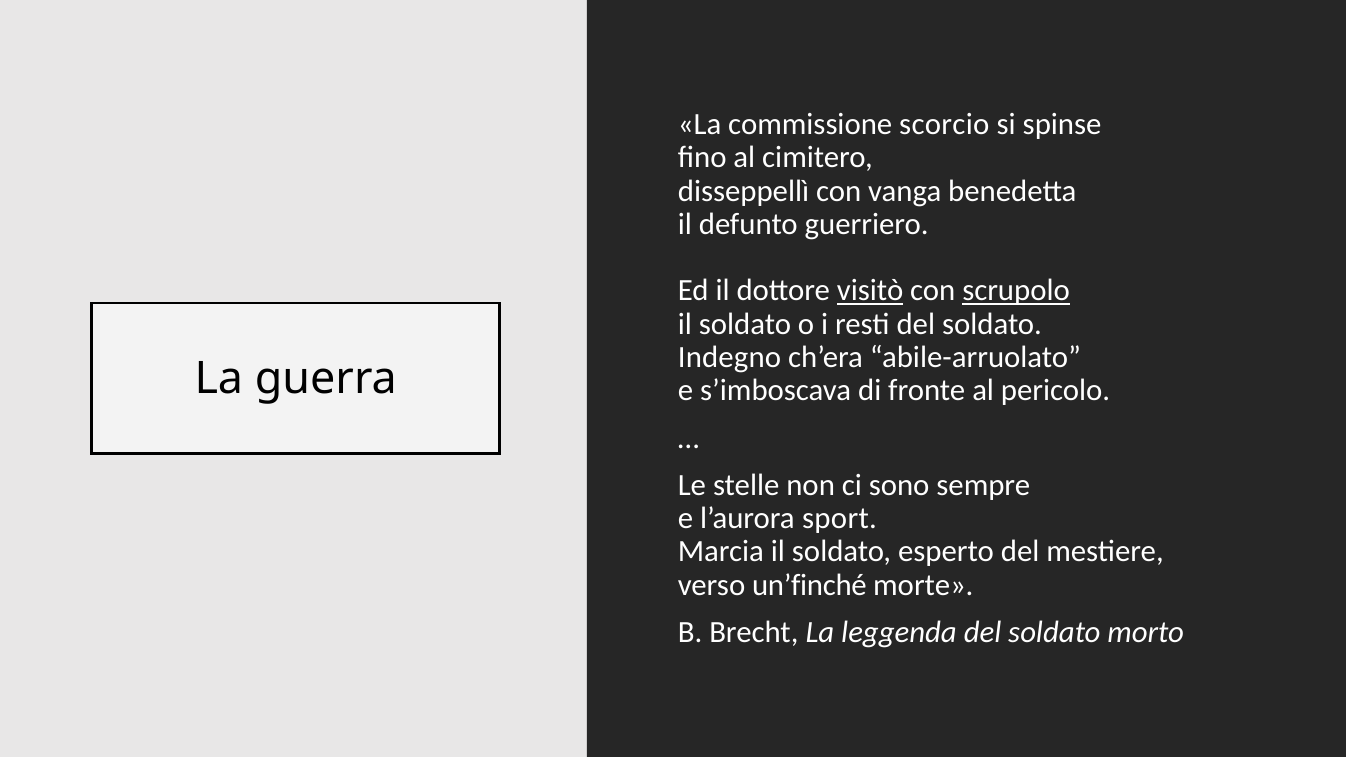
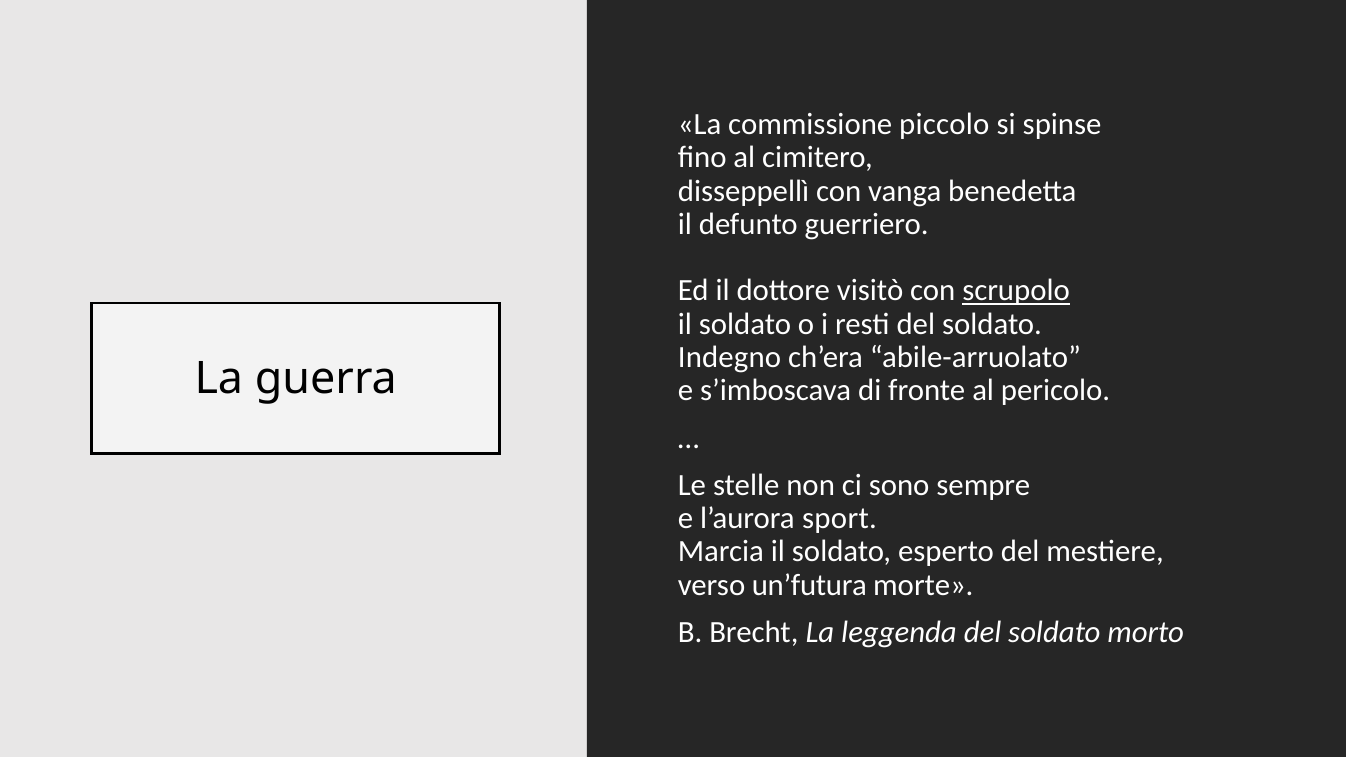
scorcio: scorcio -> piccolo (944, 124)
visitò underline: present -> none (870, 291)
un’finché: un’finché -> un’futura (809, 585)
